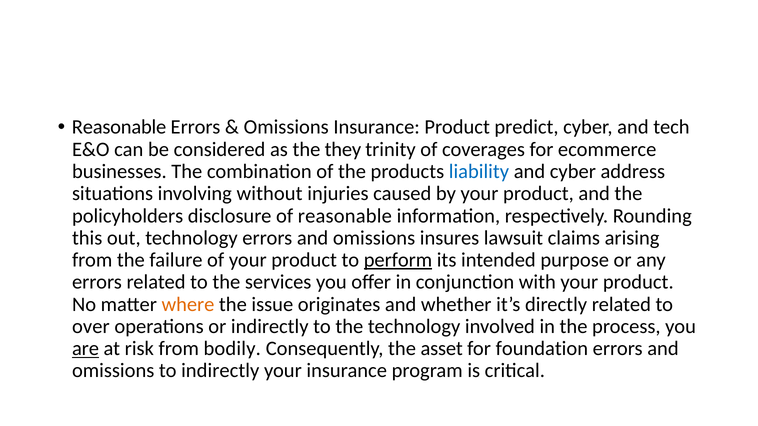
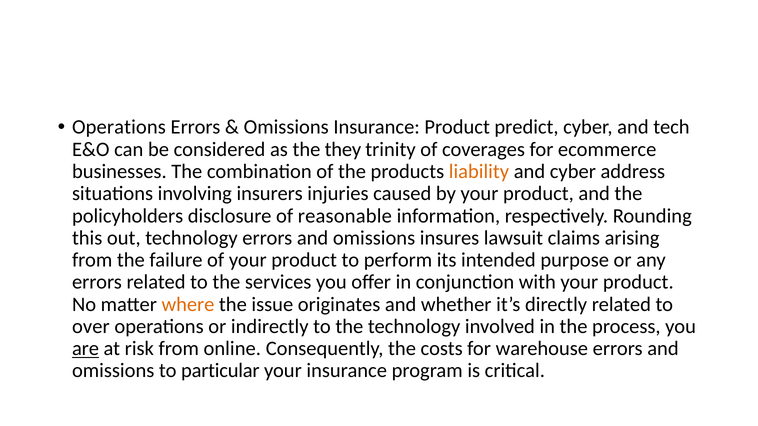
Reasonable: Reasonable -> Operations (119, 127)
liability colour: blue -> orange (479, 172)
without: without -> insurers (270, 194)
perform underline: present -> none (398, 260)
bodily: bodily -> online (232, 349)
asset: asset -> costs (442, 349)
foundation: foundation -> warehouse (542, 349)
to indirectly: indirectly -> particular (220, 371)
